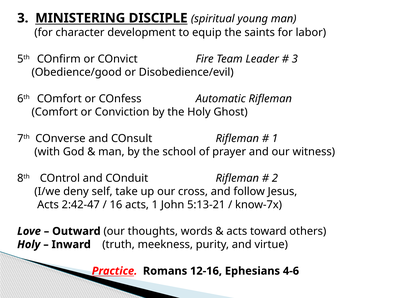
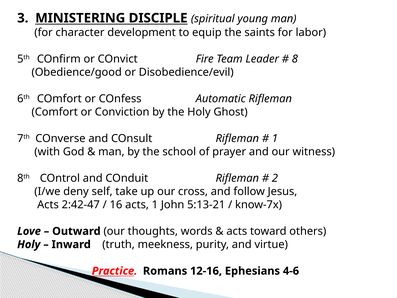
3: 3 -> 8 (295, 59)
